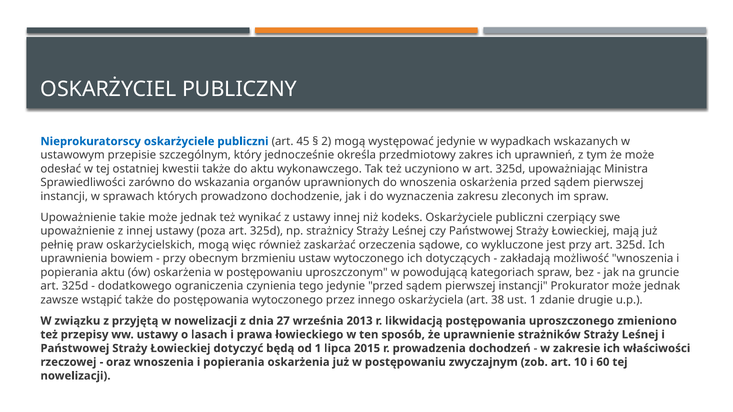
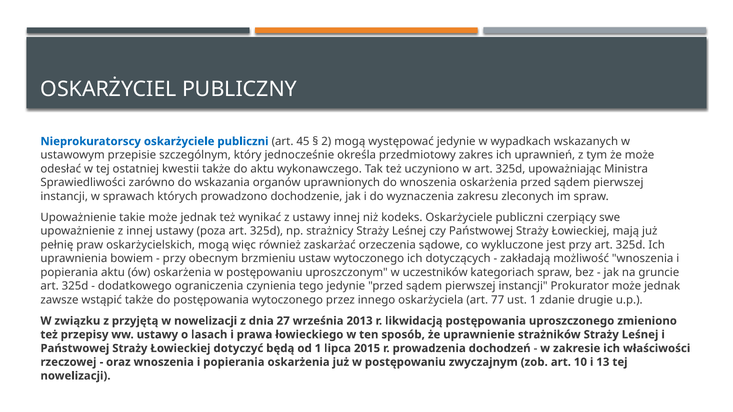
powodującą: powodującą -> uczestników (435, 273)
38: 38 -> 77 (498, 300)
60: 60 -> 13 (603, 362)
